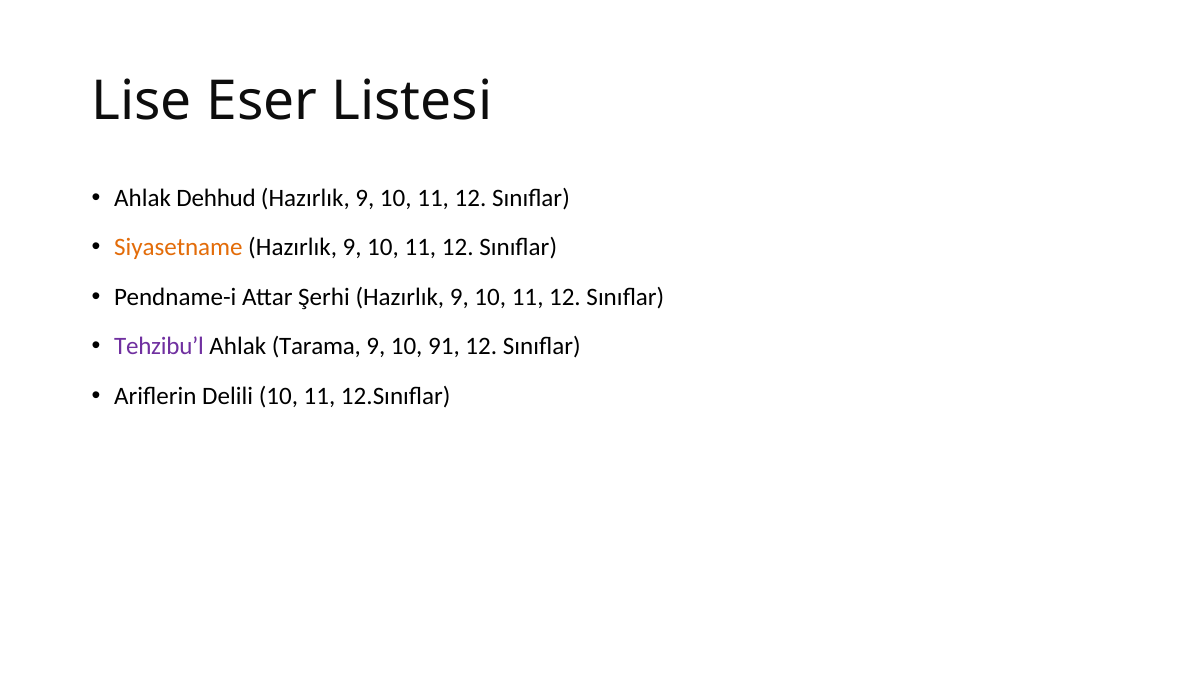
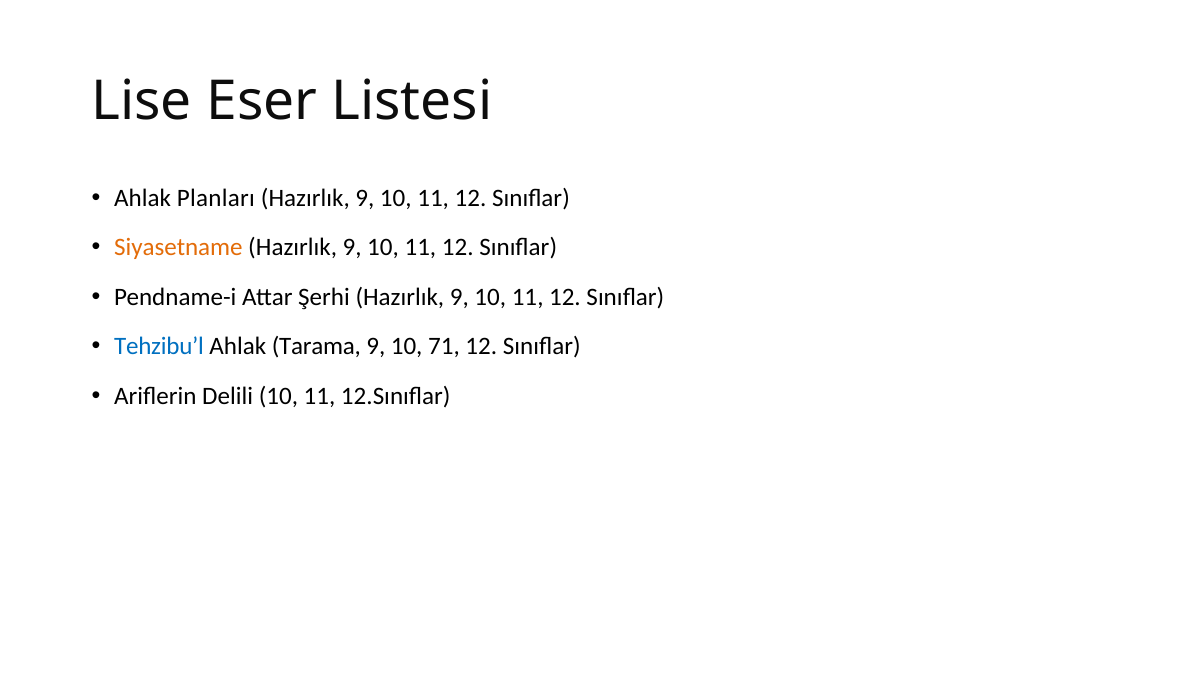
Dehhud: Dehhud -> Planları (216, 198)
Tehzibu’l colour: purple -> blue (159, 347)
91: 91 -> 71 (444, 347)
